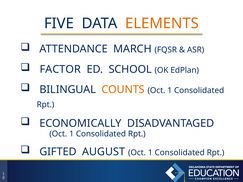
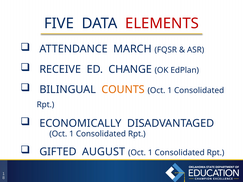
ELEMENTS colour: orange -> red (162, 24)
FACTOR: FACTOR -> RECEIVE (60, 69)
SCHOOL: SCHOOL -> CHANGE (130, 69)
